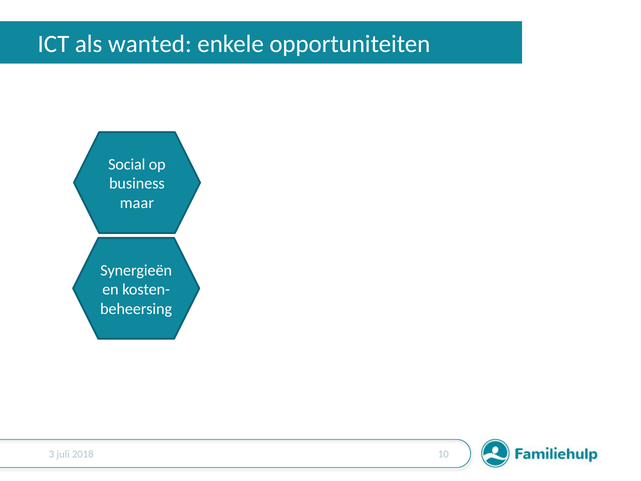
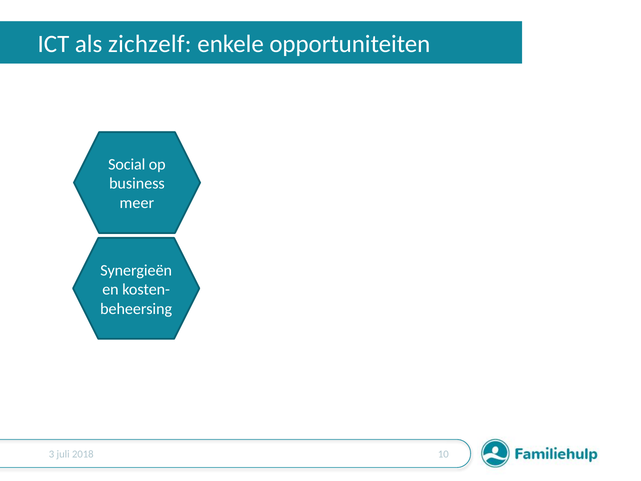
wanted: wanted -> zichzelf (150, 44)
maar: maar -> meer (137, 203)
